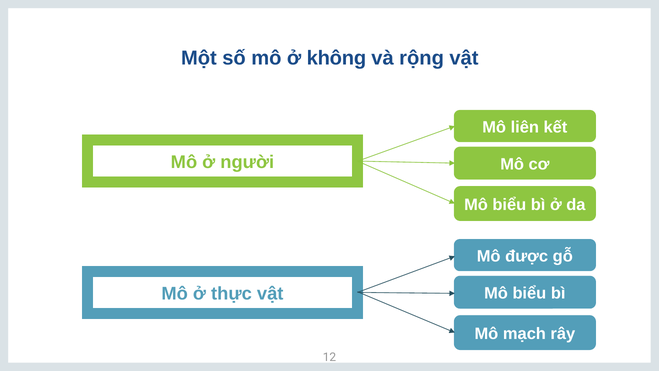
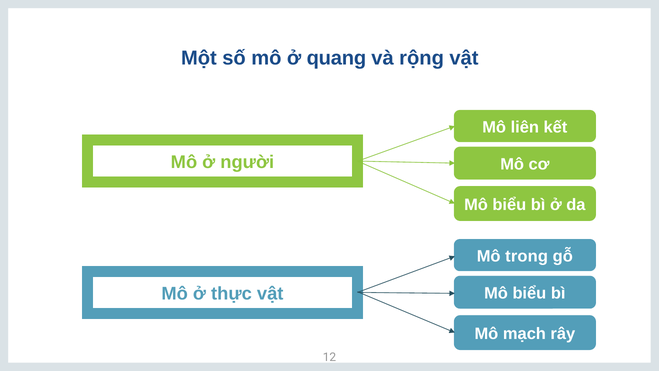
không: không -> quang (336, 58)
được: được -> trong (527, 256)
